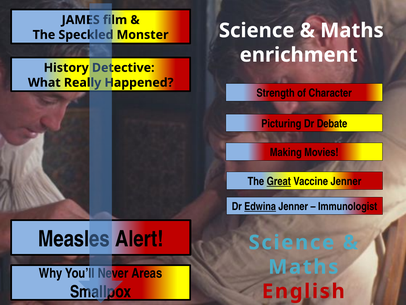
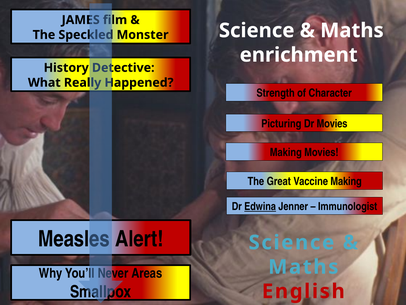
Dr Debate: Debate -> Movies (332, 123)
Great underline: present -> none (279, 181)
Vaccine Jenner: Jenner -> Making (346, 181)
